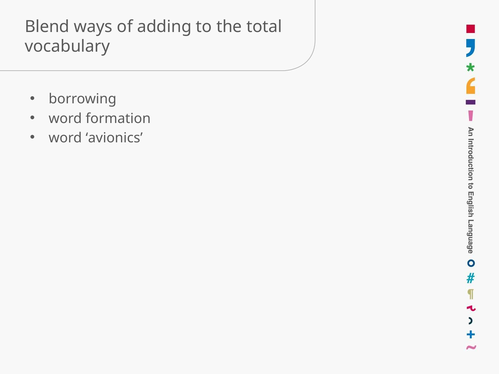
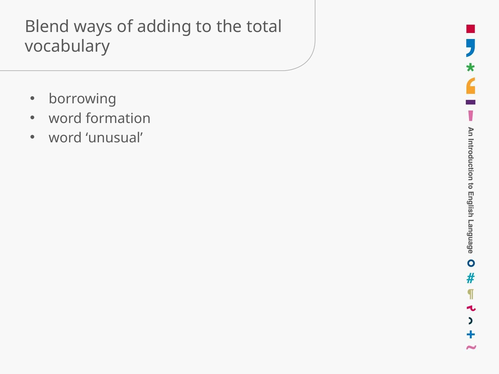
avionics: avionics -> unusual (114, 138)
